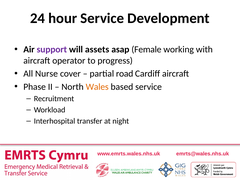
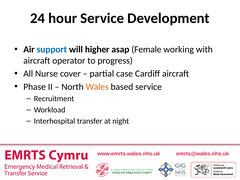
support colour: purple -> blue (52, 49)
assets: assets -> higher (97, 49)
road: road -> case (125, 74)
